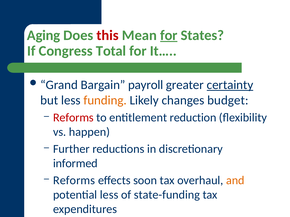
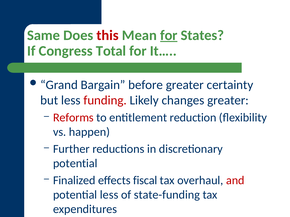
Aging: Aging -> Same (44, 35)
payroll: payroll -> before (146, 85)
certainty underline: present -> none (230, 85)
funding colour: orange -> red (105, 100)
changes budget: budget -> greater (228, 100)
informed: informed -> potential (75, 164)
Reforms: Reforms -> Finalized (74, 181)
soon: soon -> fiscal (145, 181)
and colour: orange -> red (235, 181)
